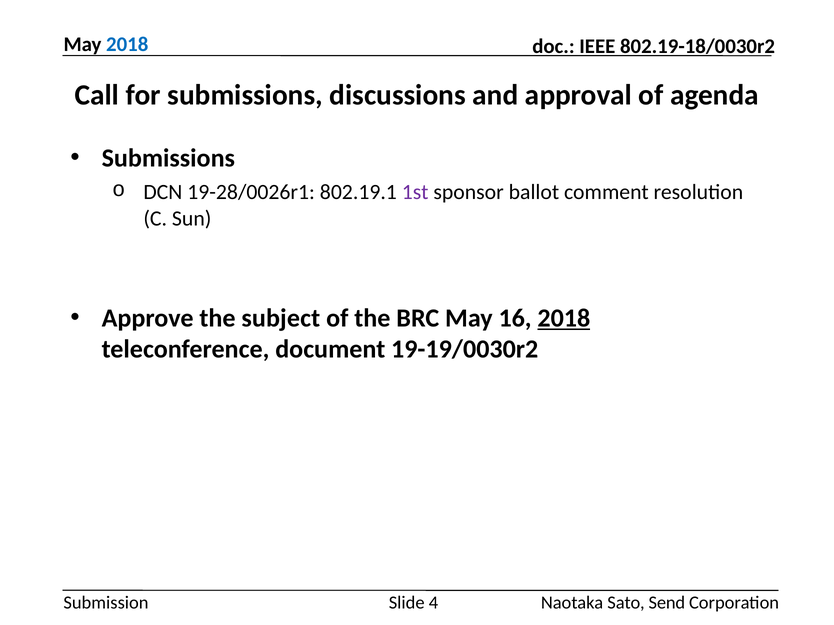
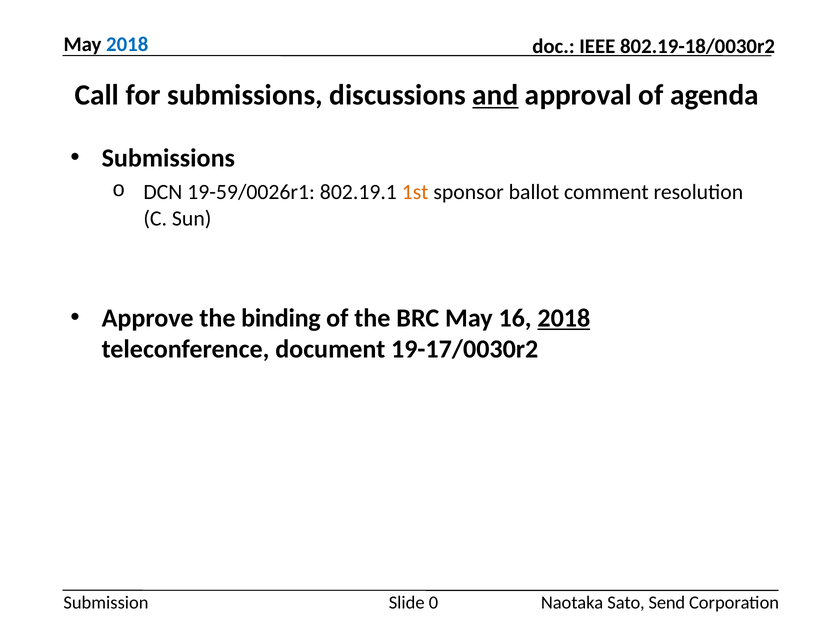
and underline: none -> present (495, 95)
19-28/0026r1: 19-28/0026r1 -> 19-59/0026r1 (251, 192)
1st colour: purple -> orange (415, 192)
subject: subject -> binding (281, 318)
19-19/0030r2: 19-19/0030r2 -> 19-17/0030r2 (465, 350)
4: 4 -> 0 (433, 603)
